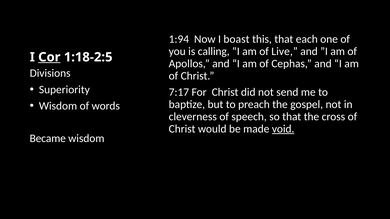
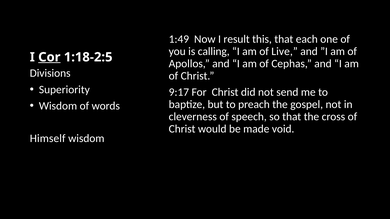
1:94: 1:94 -> 1:49 (179, 39)
boast: boast -> result (237, 39)
7:17: 7:17 -> 9:17 (179, 92)
void underline: present -> none (283, 129)
Became: Became -> Himself (48, 139)
